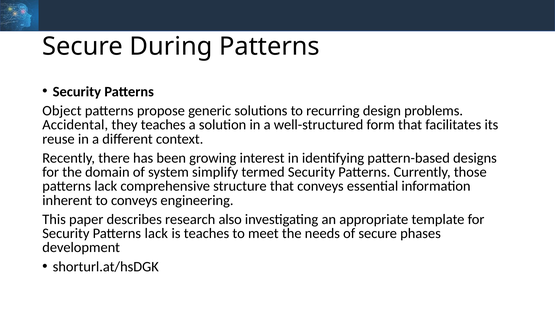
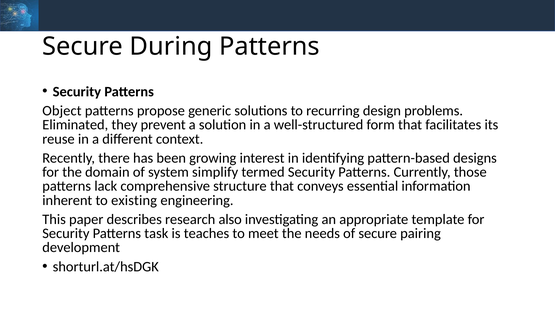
Accidental: Accidental -> Eliminated (75, 125)
they teaches: teaches -> prevent (163, 125)
to conveys: conveys -> existing (134, 200)
Security Patterns lack: lack -> task (156, 234)
phases: phases -> pairing (421, 234)
